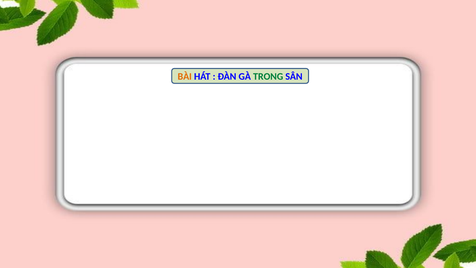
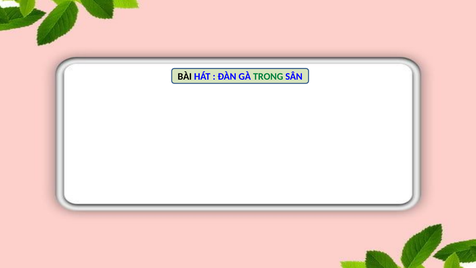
BÀI colour: orange -> black (185, 77)
